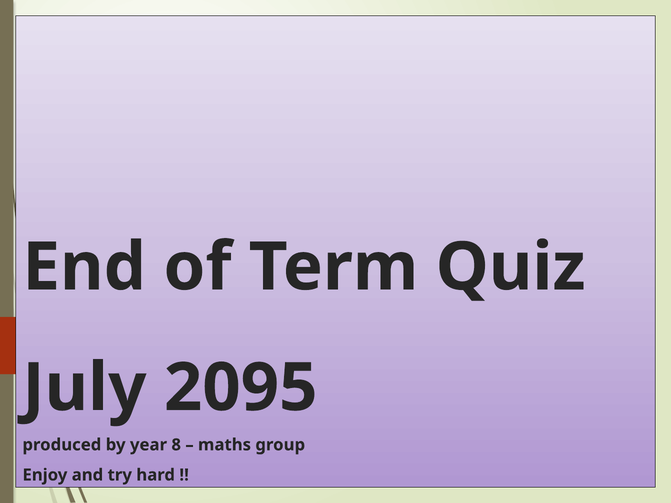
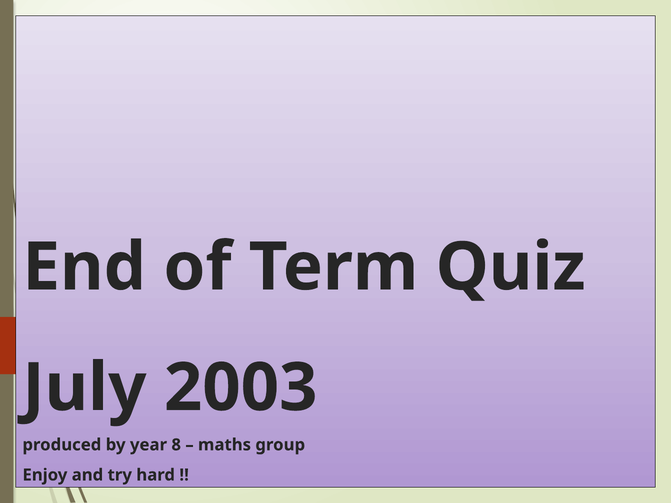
2095: 2095 -> 2003 (241, 388)
